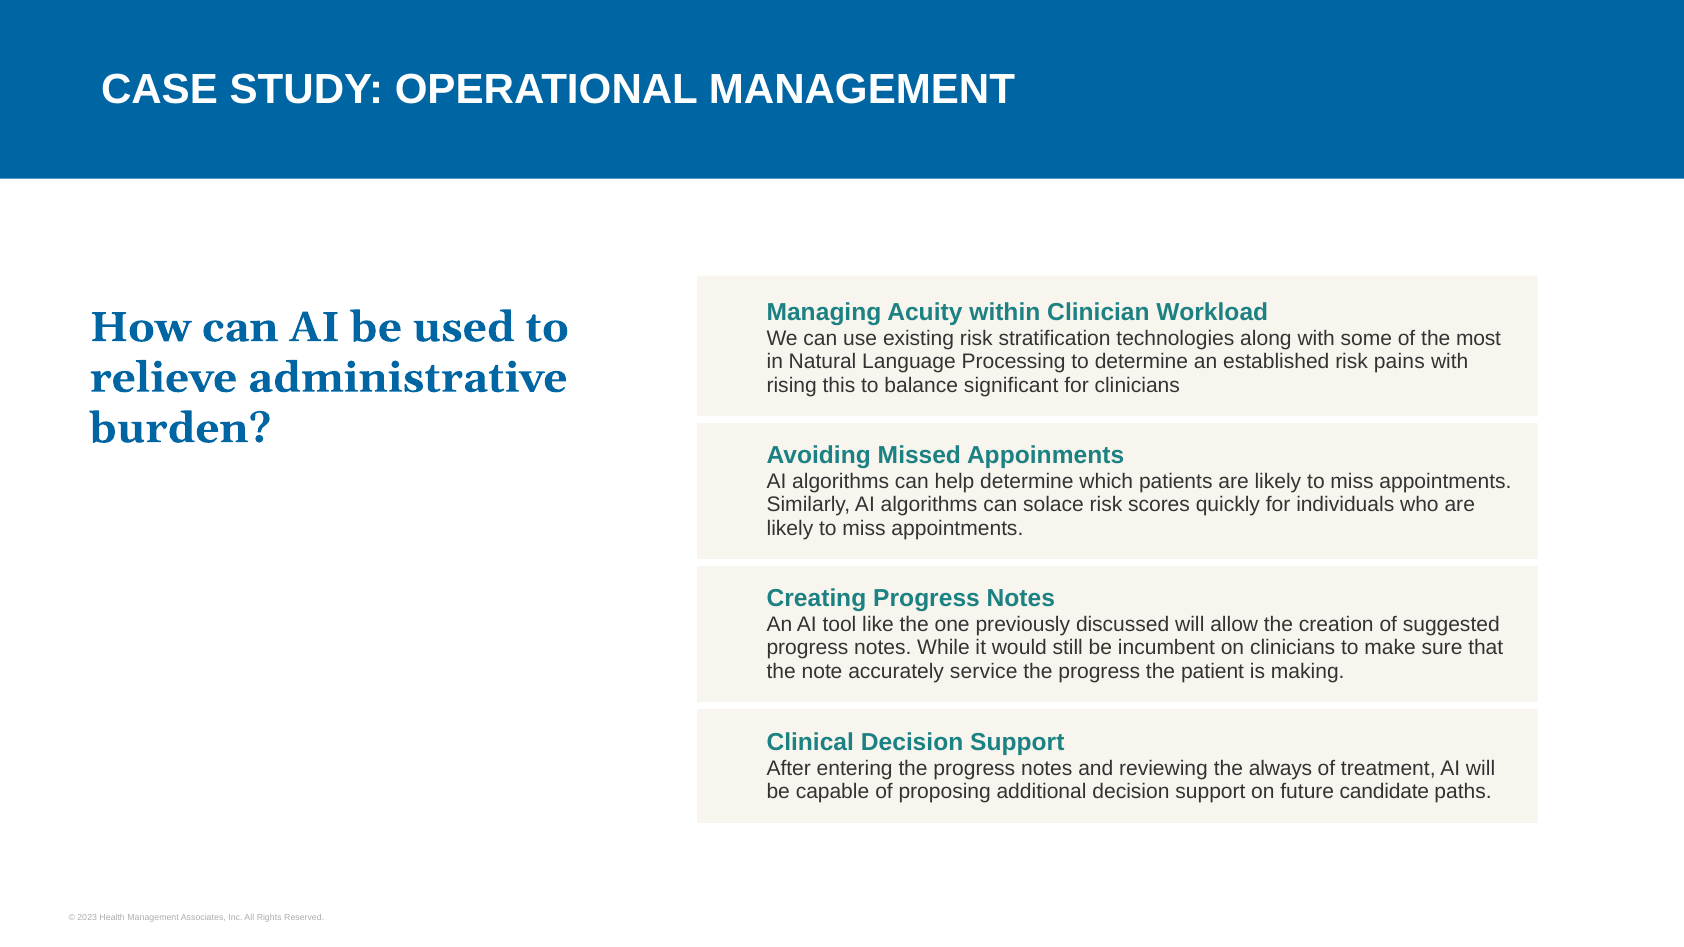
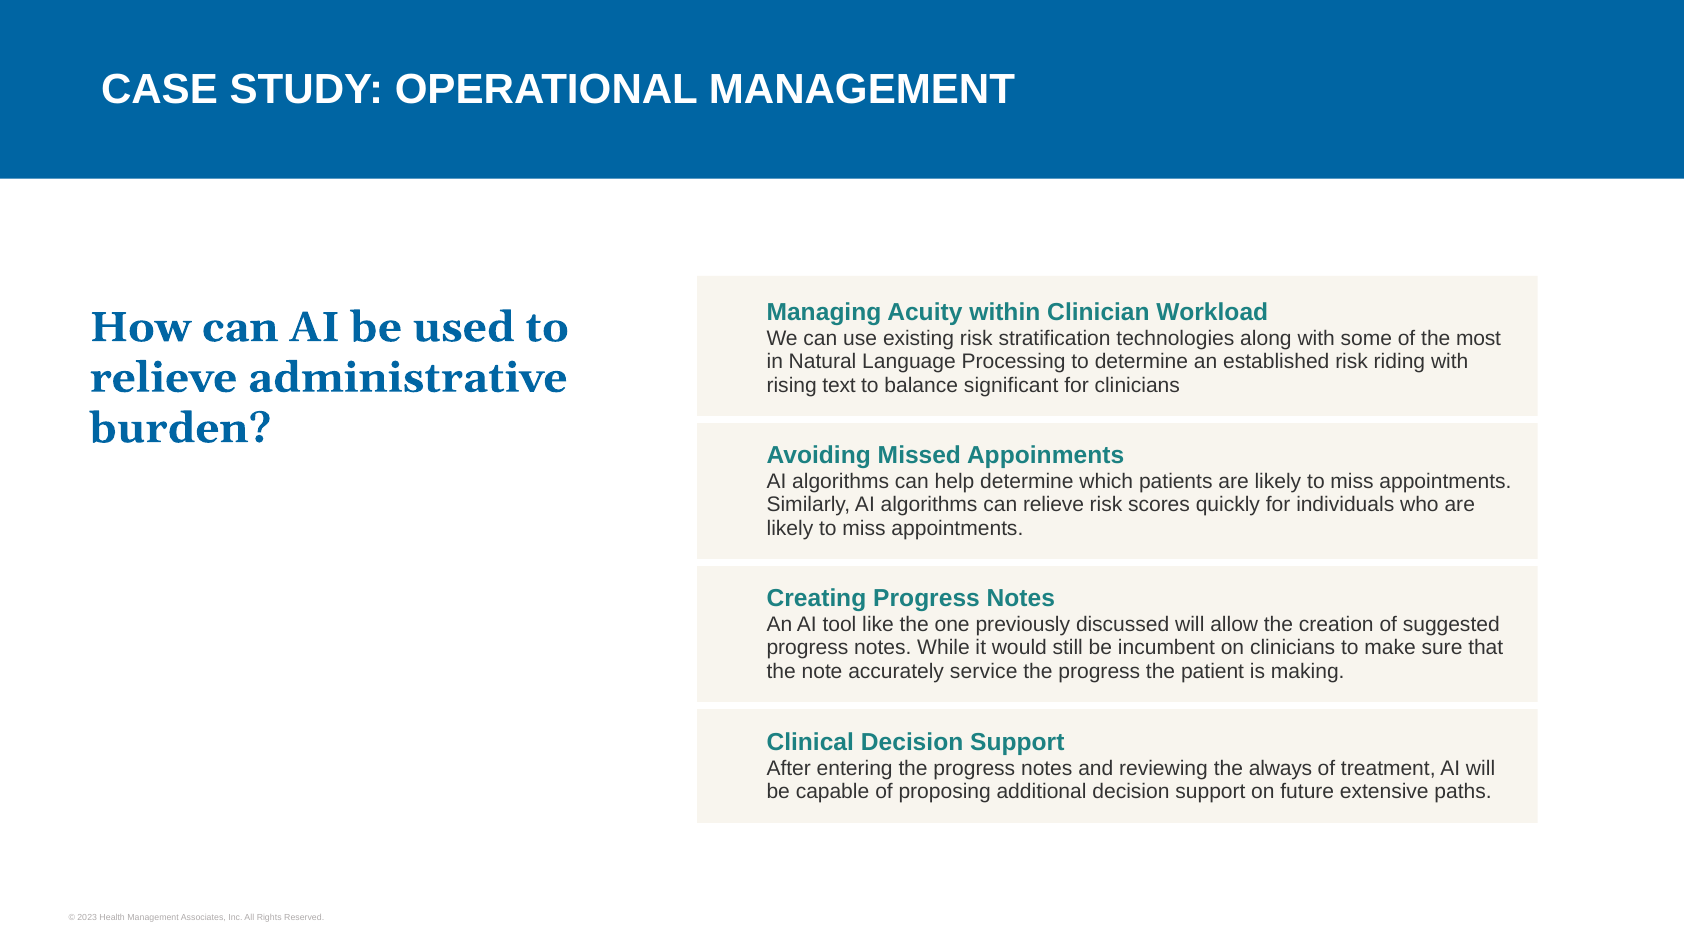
pains: pains -> riding (1399, 362)
this: this -> text (839, 385)
can solace: solace -> relieve (1054, 505)
candidate: candidate -> extensive (1384, 792)
